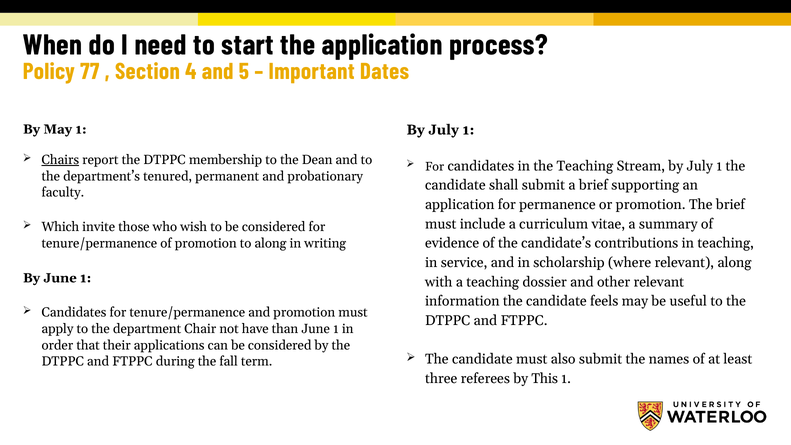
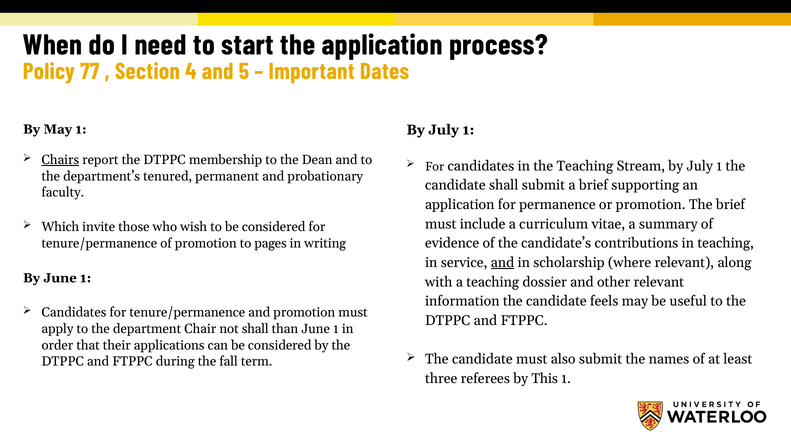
to along: along -> pages (271, 243)
and underline: none -> present (502, 263)
not have: have -> shall (255, 329)
